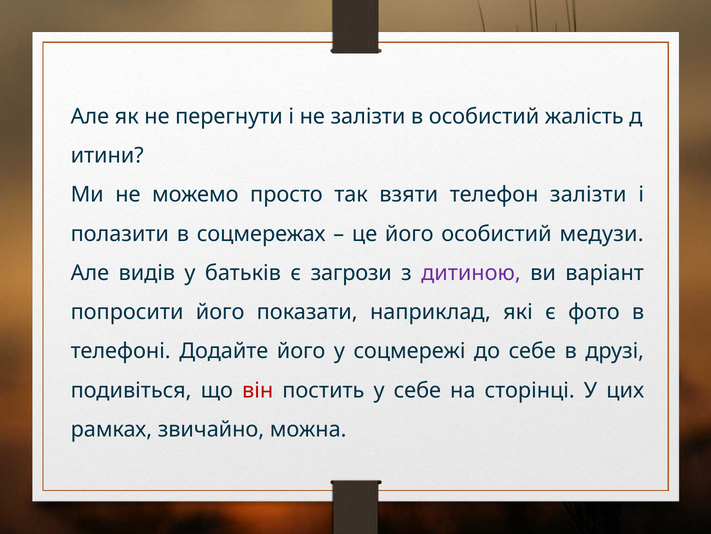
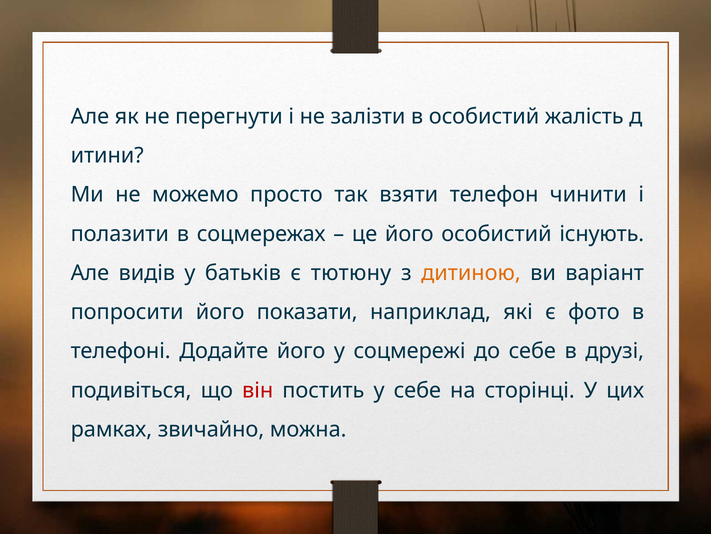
телефон залізти: залізти -> чинити (588, 195)
медузи: медузи -> існують (602, 234)
загрози: загрози -> тютюну (351, 273)
дитиною colour: purple -> orange (471, 273)
